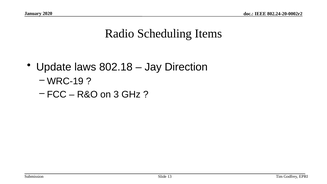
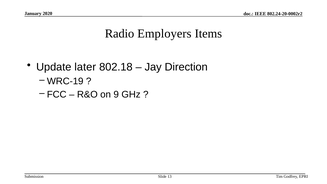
Scheduling: Scheduling -> Employers (164, 34)
laws: laws -> later (85, 67)
3: 3 -> 9 (116, 95)
